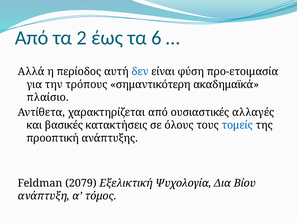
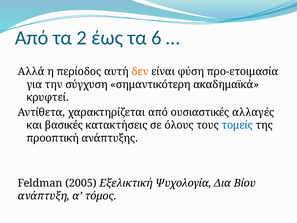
δεν colour: blue -> orange (140, 72)
τρόπους: τρόπους -> σύγχυση (87, 84)
πλαίσιο: πλαίσιο -> κρυφτεί (48, 97)
2079: 2079 -> 2005 (81, 183)
